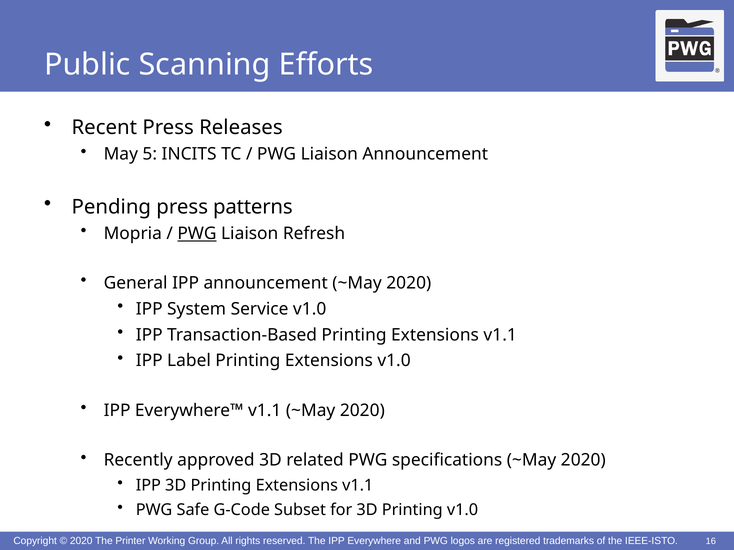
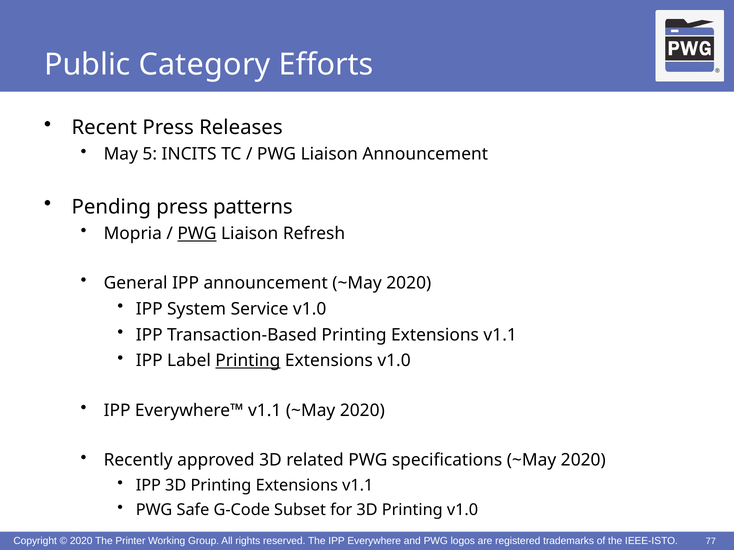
Scanning: Scanning -> Category (205, 65)
Printing underline: none -> present (248, 361)
16: 16 -> 77 (711, 542)
